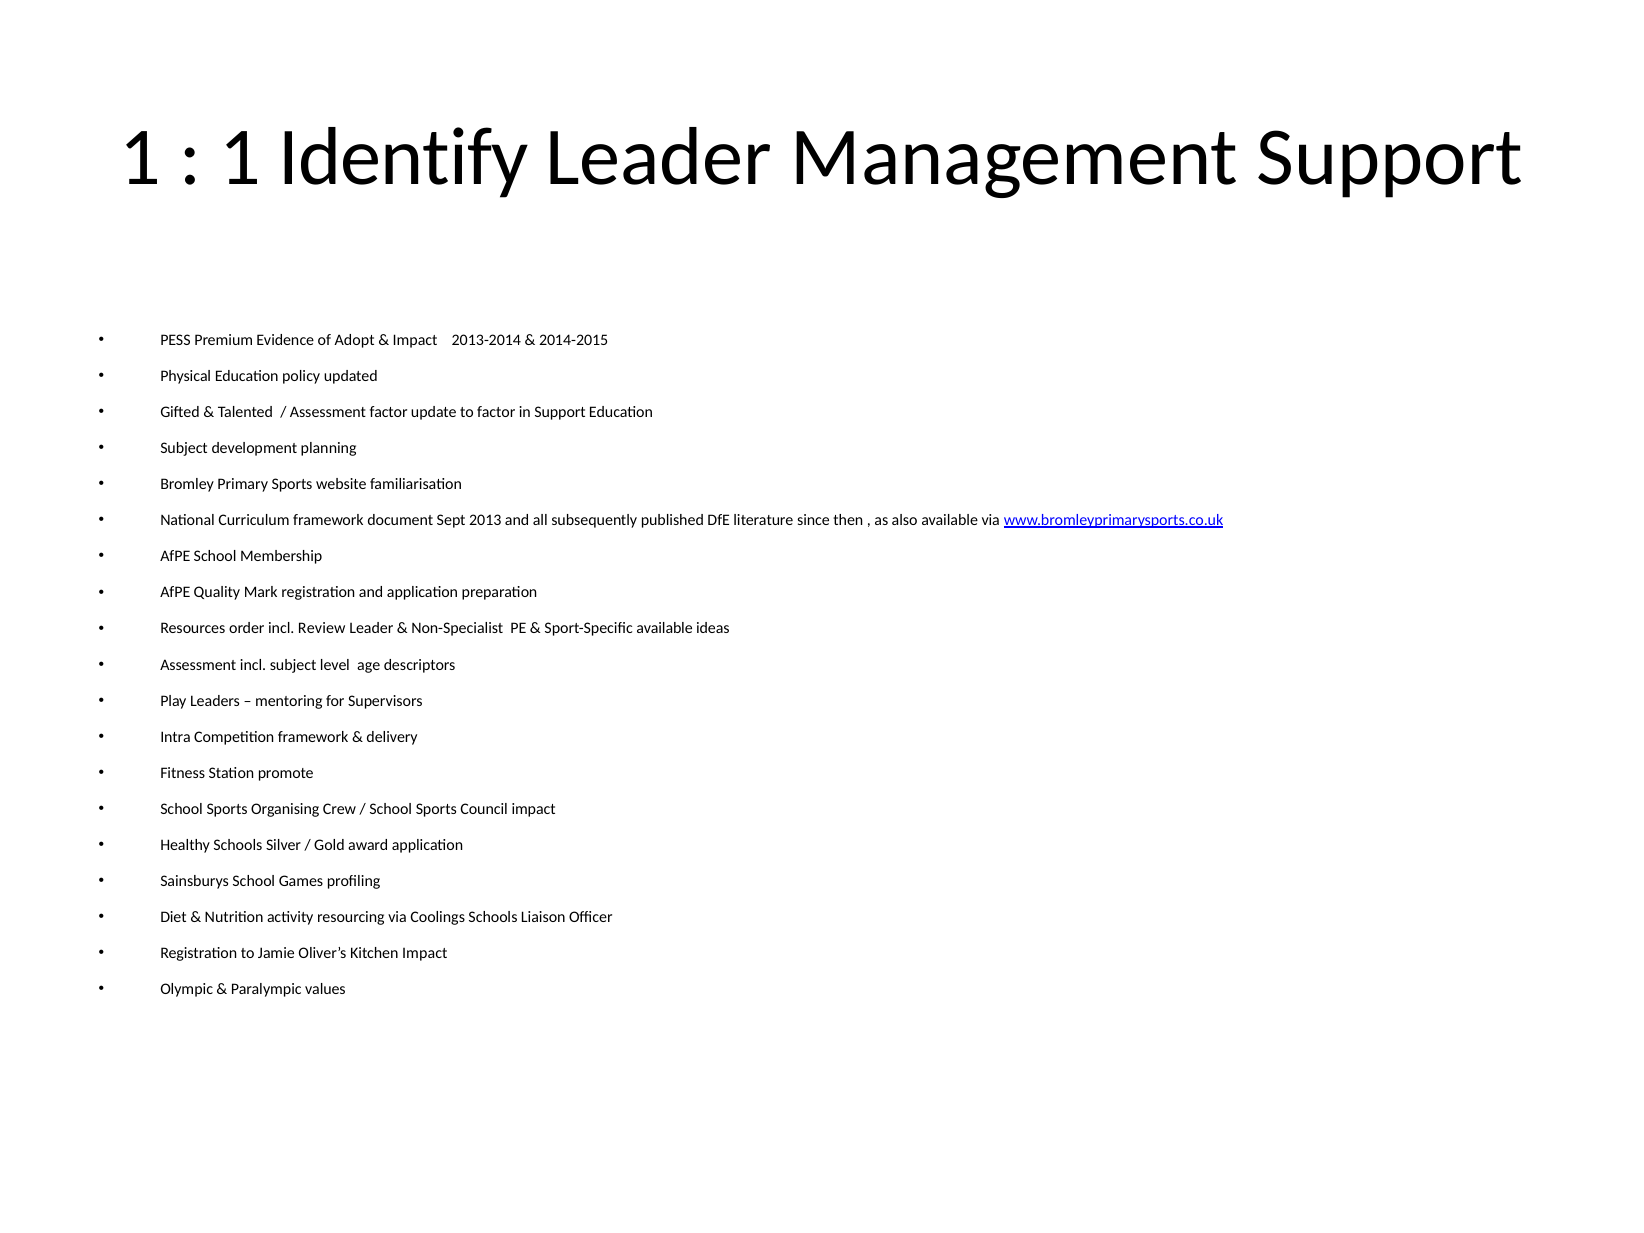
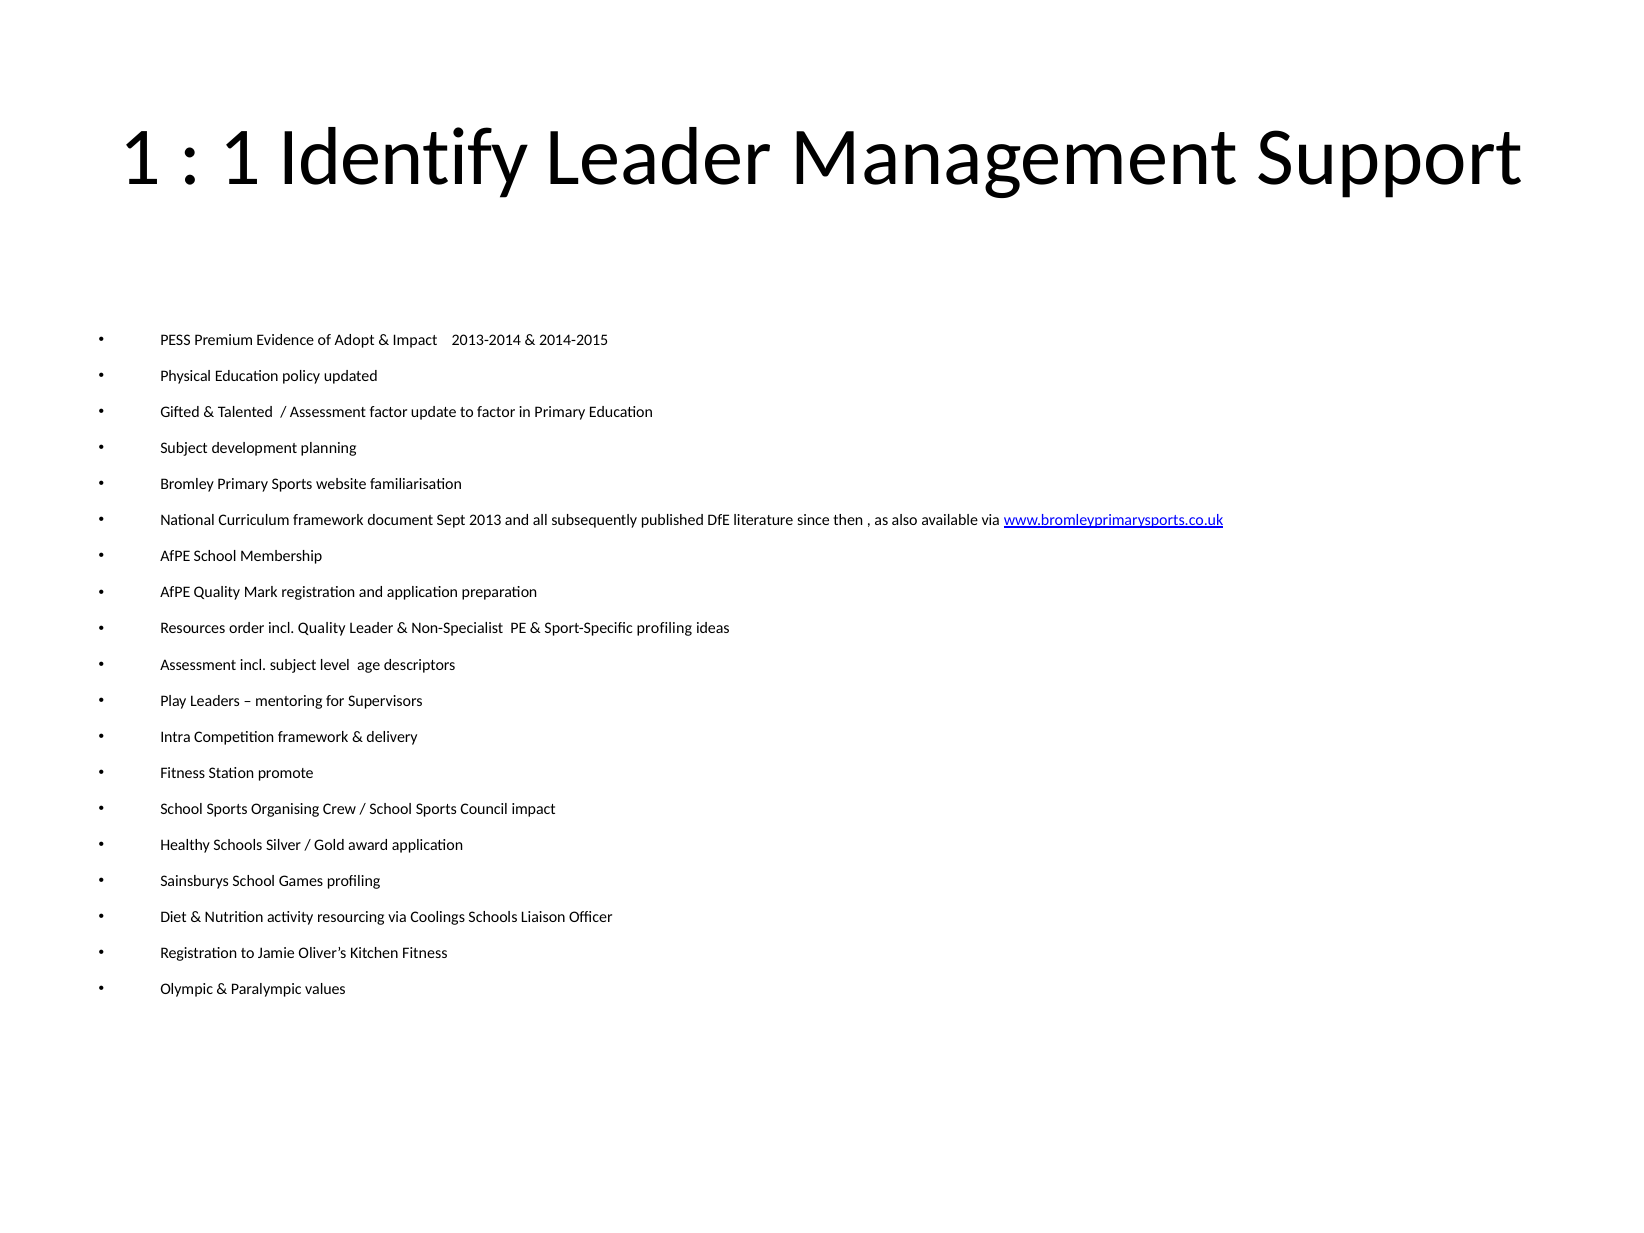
in Support: Support -> Primary (560, 412)
incl Review: Review -> Quality (322, 629)
Sport-Specific available: available -> profiling (664, 629)
Kitchen Impact: Impact -> Fitness (425, 953)
